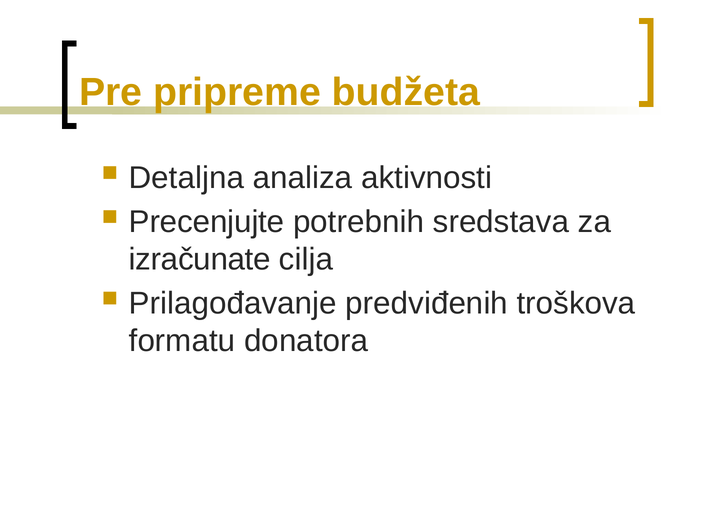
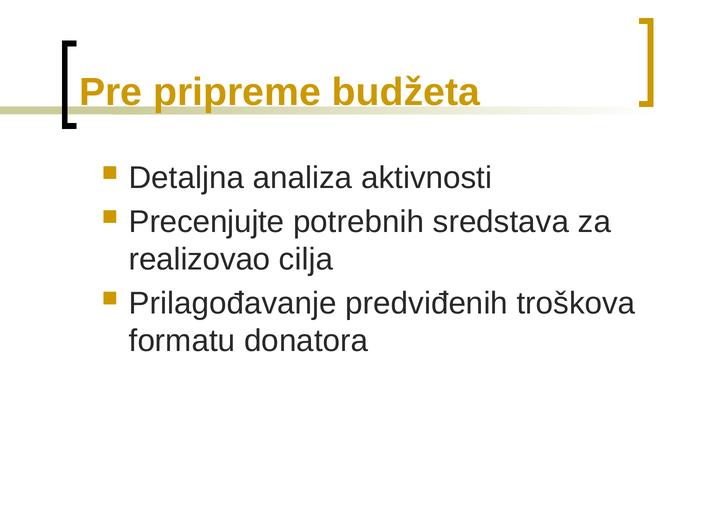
izračunate: izračunate -> realizovao (200, 259)
